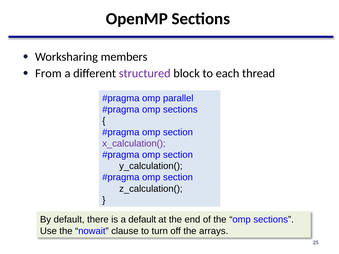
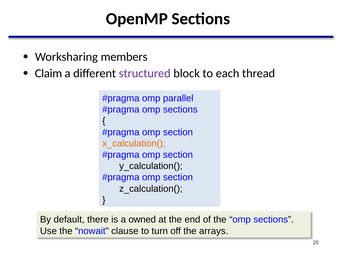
From: From -> Claim (48, 73)
x_calculation( colour: purple -> orange (134, 144)
a default: default -> owned (142, 220)
